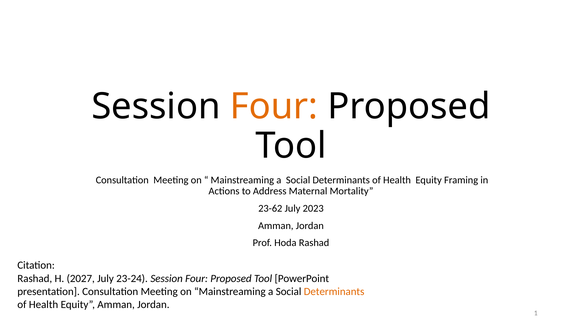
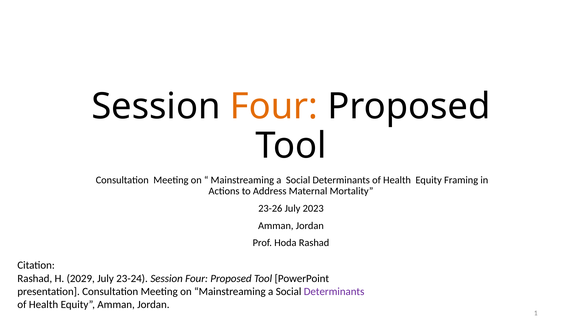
23-62: 23-62 -> 23-26 (270, 208)
2027: 2027 -> 2029 (81, 278)
Determinants colour: orange -> purple (334, 291)
